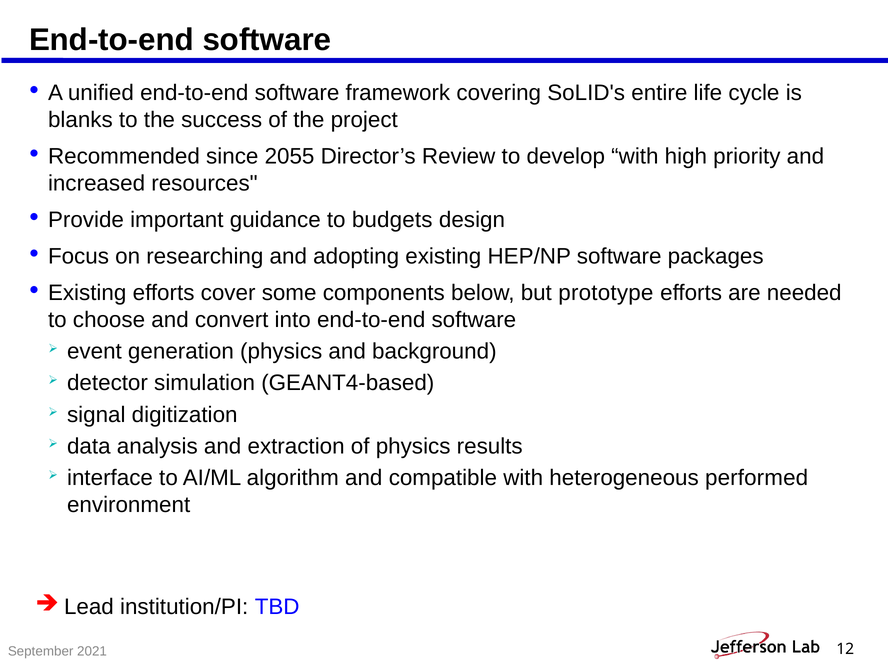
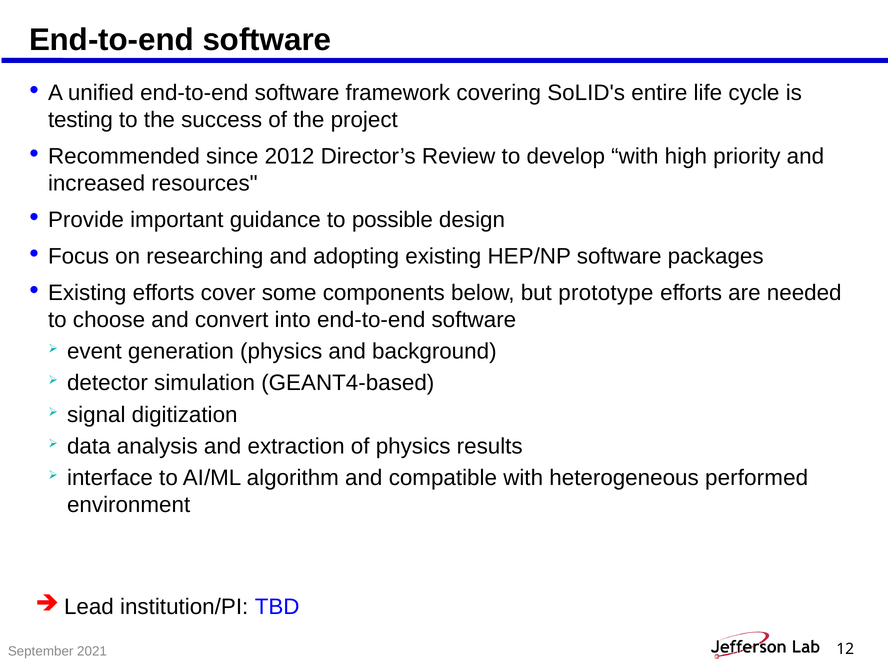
blanks: blanks -> testing (80, 120)
2055: 2055 -> 2012 (290, 157)
budgets: budgets -> possible (392, 220)
